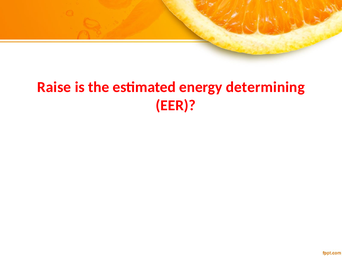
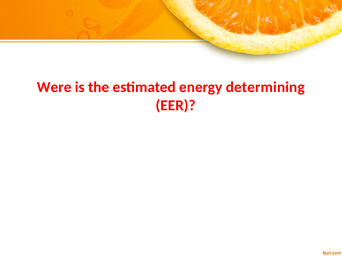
Raise: Raise -> Were (54, 87)
